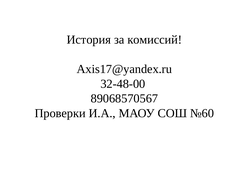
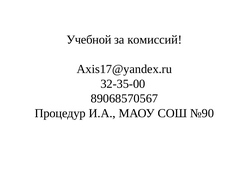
История: История -> Учебной (89, 40)
32-48-00: 32-48-00 -> 32-35-00 (123, 84)
Проверки: Проверки -> Процедур (60, 113)
№60: №60 -> №90 (202, 113)
